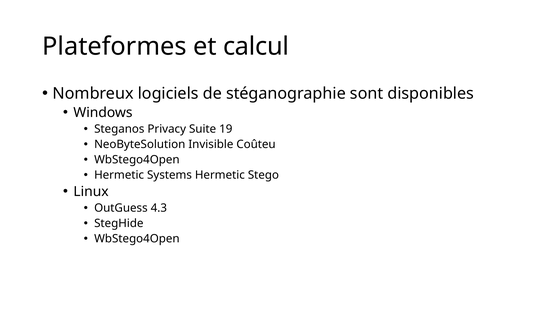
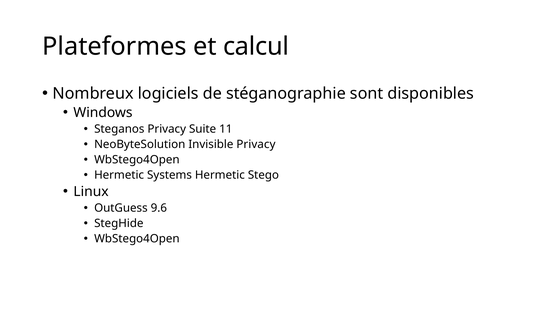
19: 19 -> 11 (226, 129)
Invisible Coûteu: Coûteu -> Privacy (256, 145)
4.3: 4.3 -> 9.6 (159, 209)
